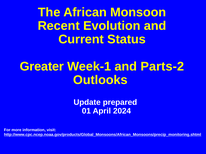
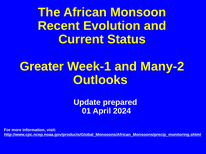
Parts-2: Parts-2 -> Many-2 (162, 67)
